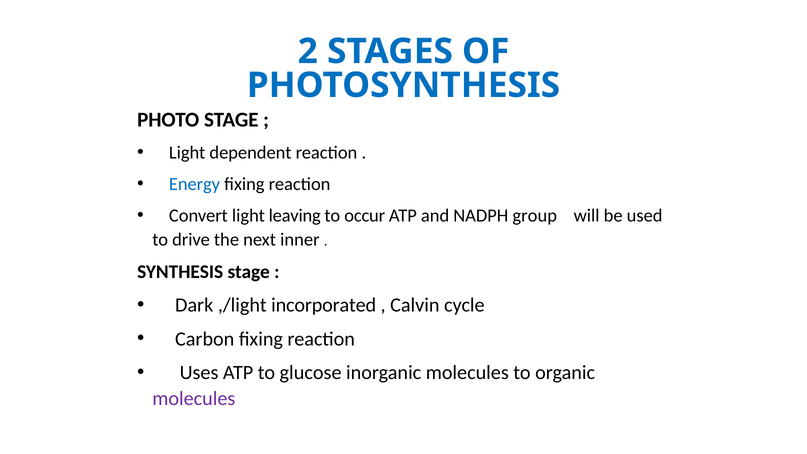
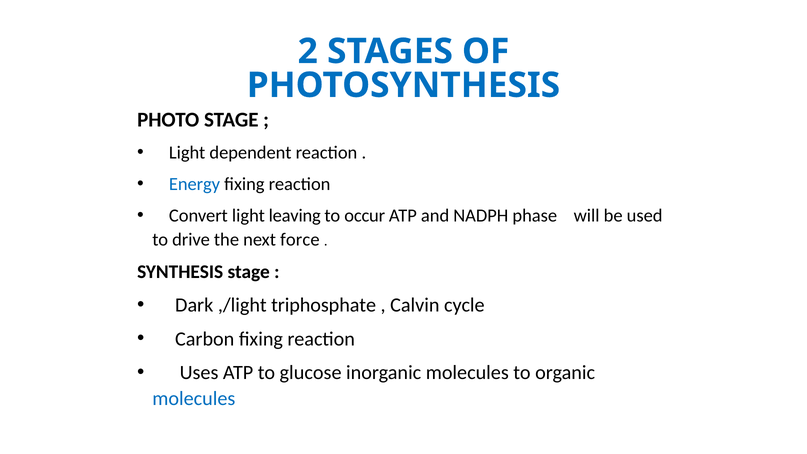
group: group -> phase (535, 216)
inner: inner -> force (300, 240)
incorporated: incorporated -> triphosphate (324, 305)
molecules colour: purple -> blue (194, 399)
